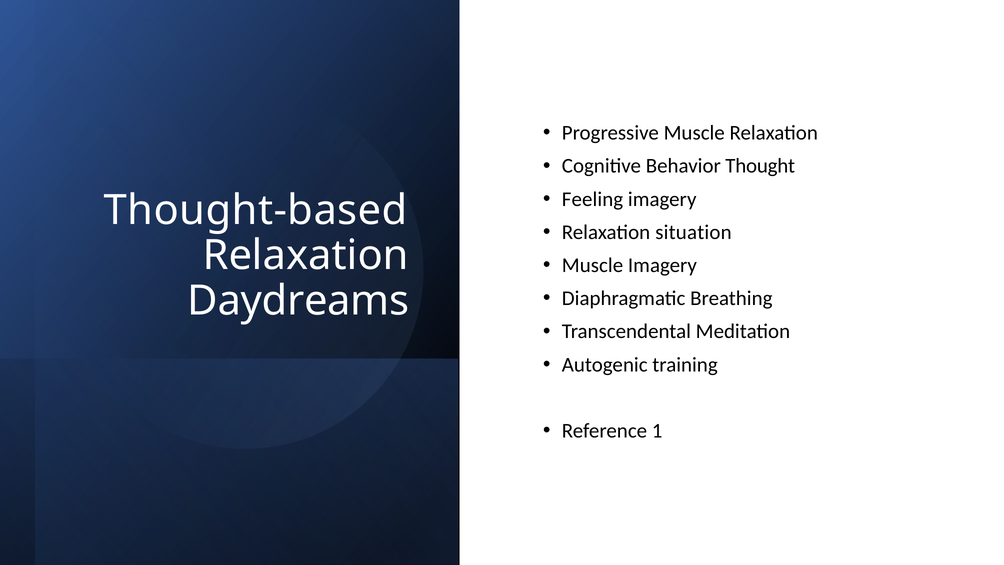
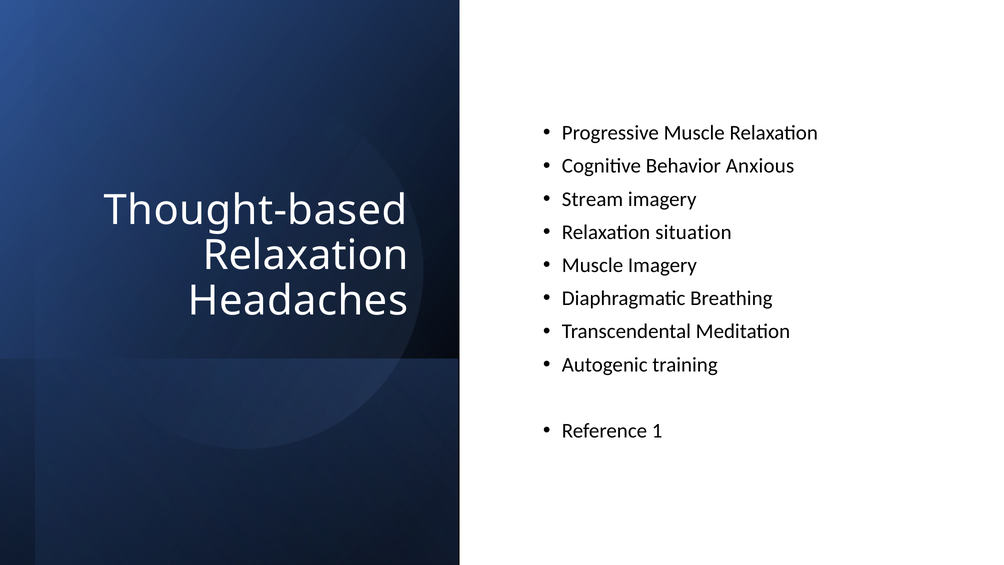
Thought: Thought -> Anxious (760, 166)
Feeling: Feeling -> Stream (593, 199)
Daydreams: Daydreams -> Headaches (298, 301)
